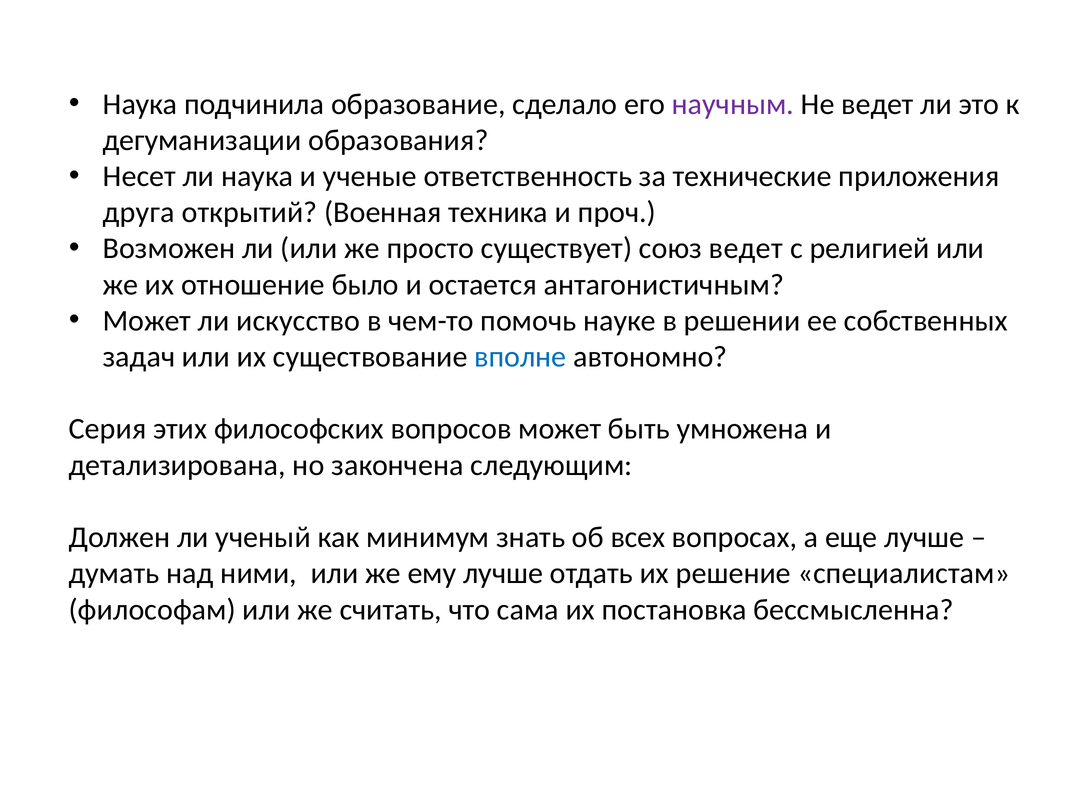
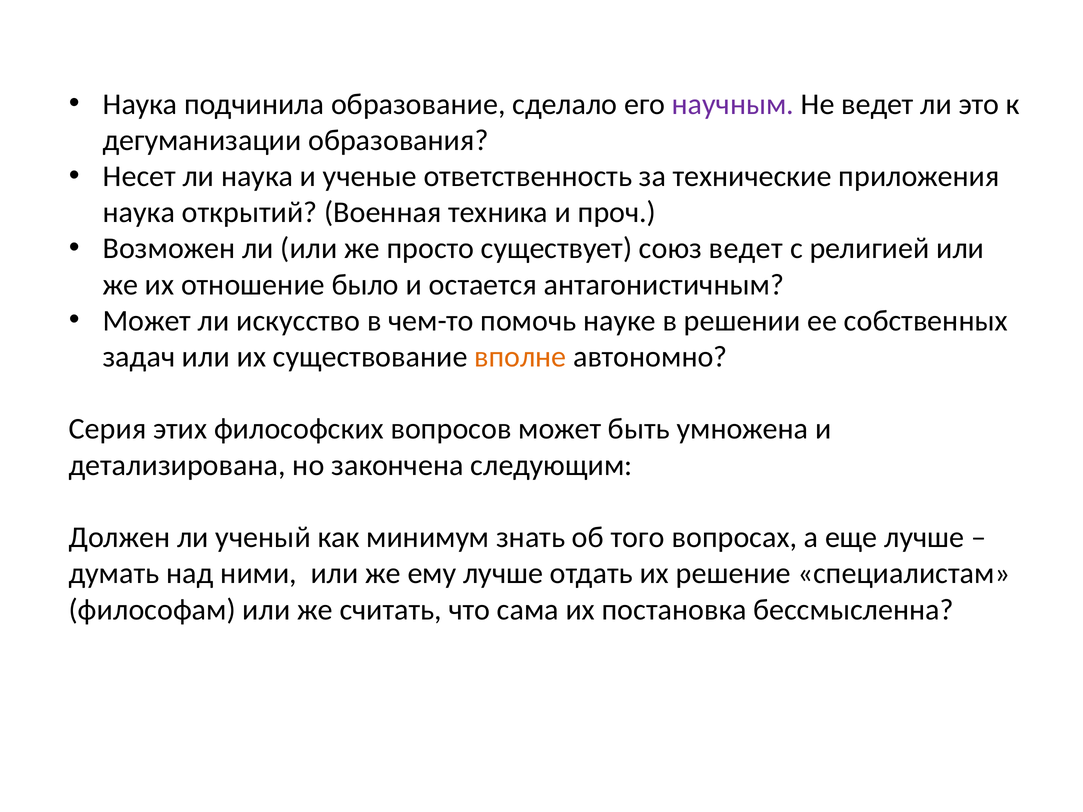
друга: друга -> наука (139, 213)
вполне colour: blue -> orange (520, 357)
всех: всех -> того (638, 538)
